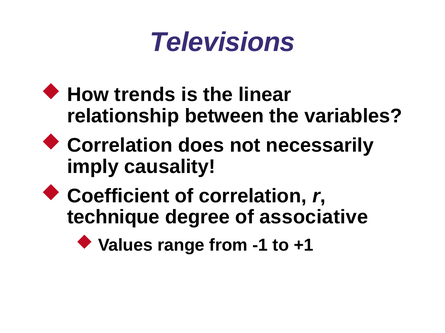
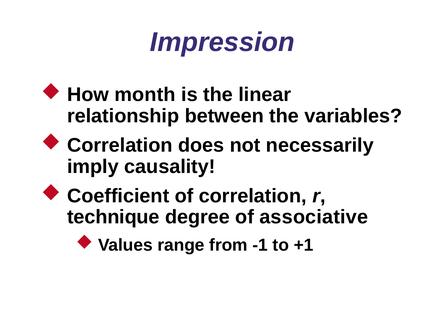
Televisions: Televisions -> Impression (222, 42)
trends: trends -> month (145, 95)
